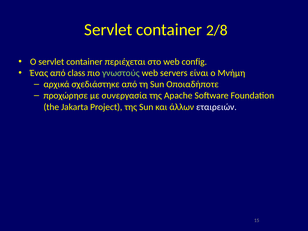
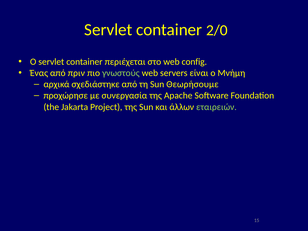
2/8: 2/8 -> 2/0 (217, 30)
class: class -> πριν (76, 73)
Οποιαδήποτε: Οποιαδήποτε -> Θεωρήσουμε (192, 84)
εταιρειών colour: white -> light green (216, 107)
